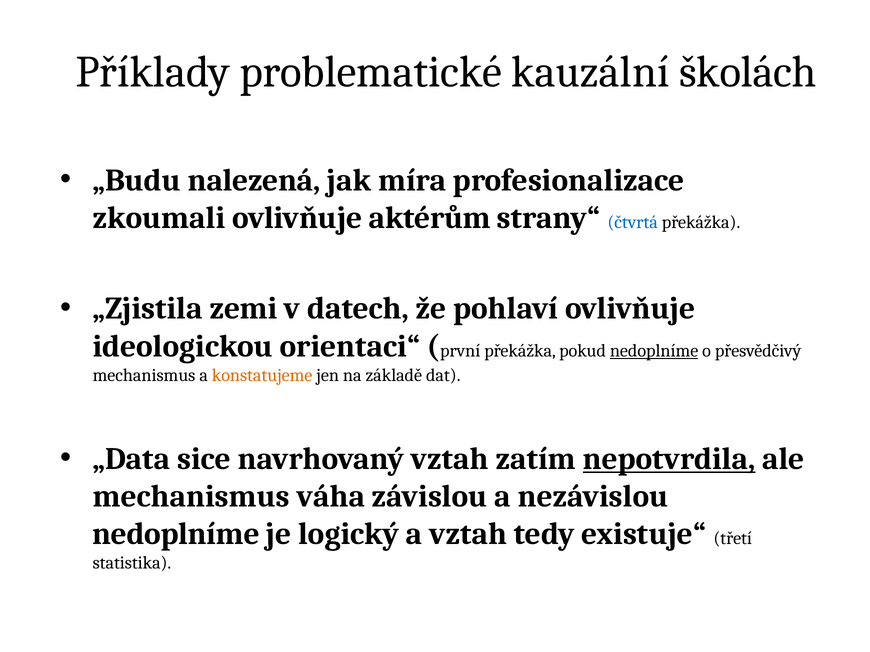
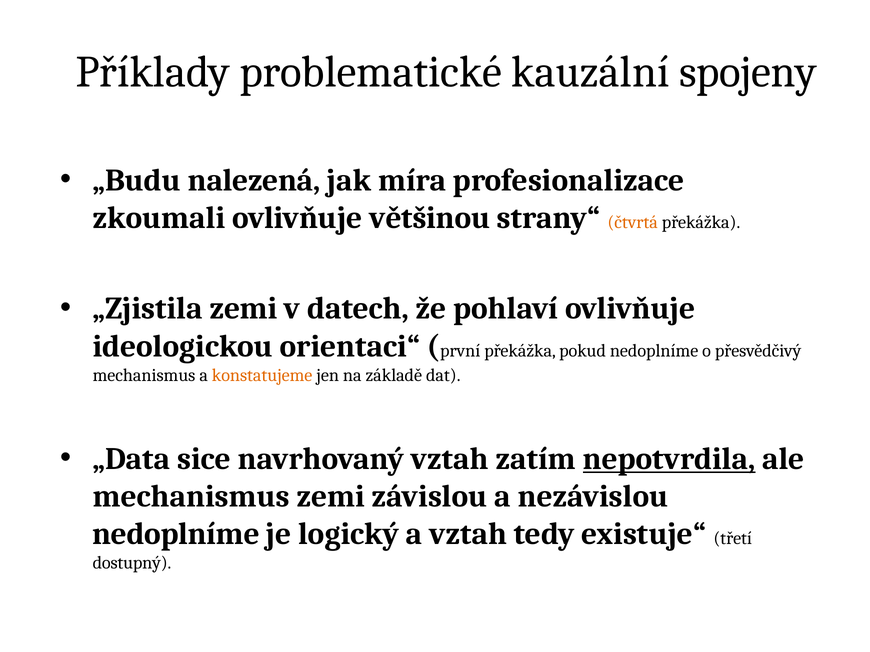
školách: školách -> spojeny (748, 72)
aktérům: aktérům -> většinou (430, 218)
čtvrtá colour: blue -> orange (633, 222)
nedoplníme underline: present -> none (654, 351)
mechanismus váha: váha -> zemi (331, 497)
statistika: statistika -> dostupný (132, 563)
